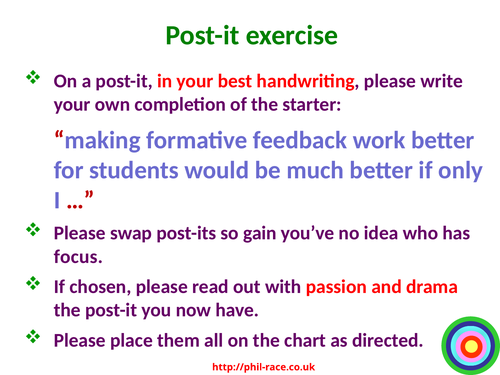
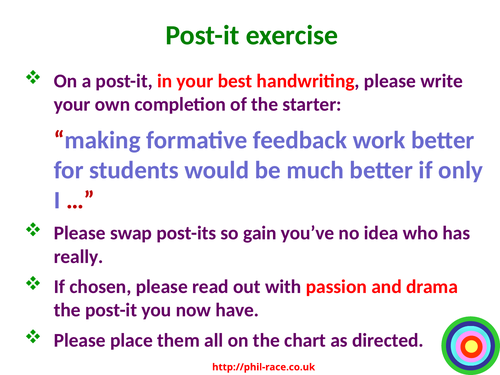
focus: focus -> really (79, 257)
